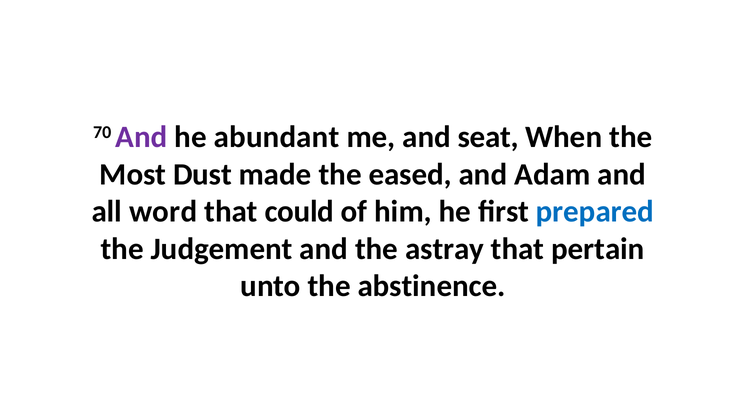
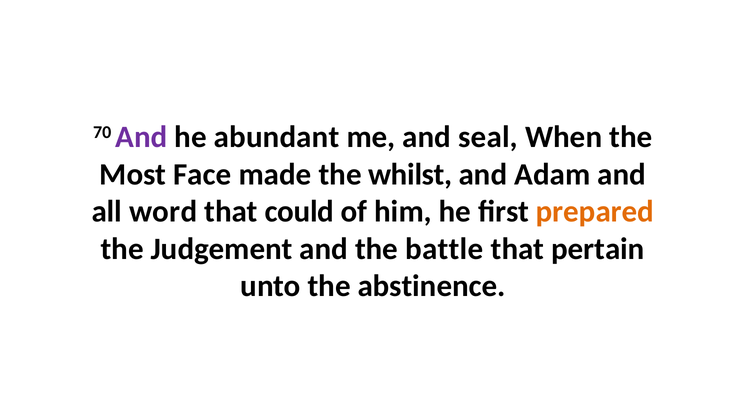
seat: seat -> seal (488, 137)
Dust: Dust -> Face (202, 175)
eased: eased -> whilst (410, 175)
prepared colour: blue -> orange (595, 212)
astray: astray -> battle (444, 249)
